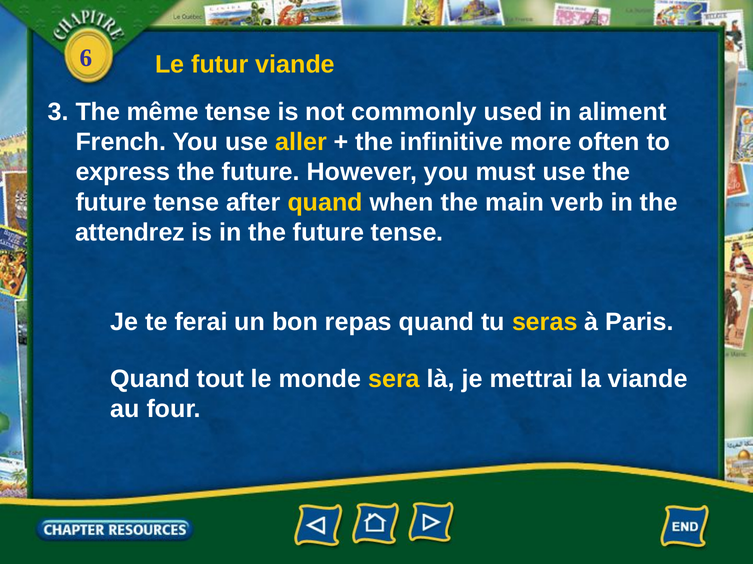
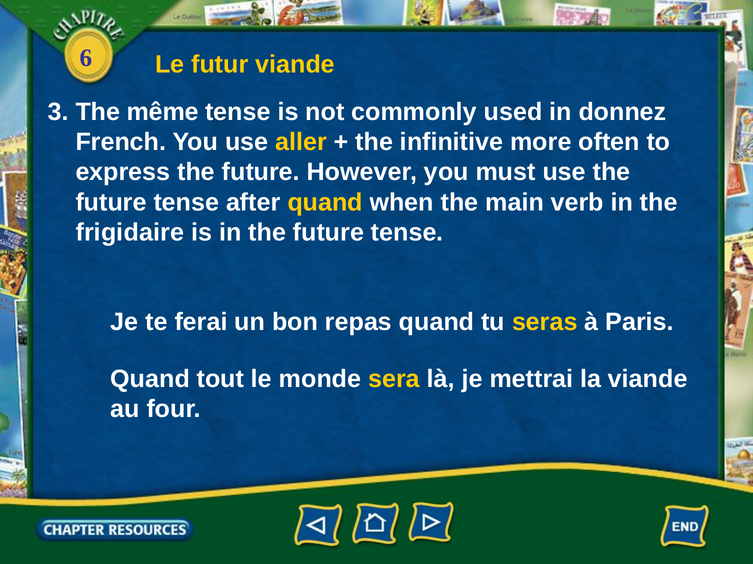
aliment: aliment -> donnez (623, 112)
attendrez: attendrez -> frigidaire (130, 233)
